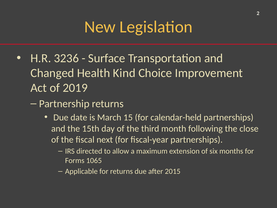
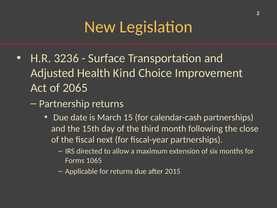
Changed: Changed -> Adjusted (52, 73)
2019: 2019 -> 2065 (75, 88)
calendar-held: calendar-held -> calendar-cash (176, 117)
